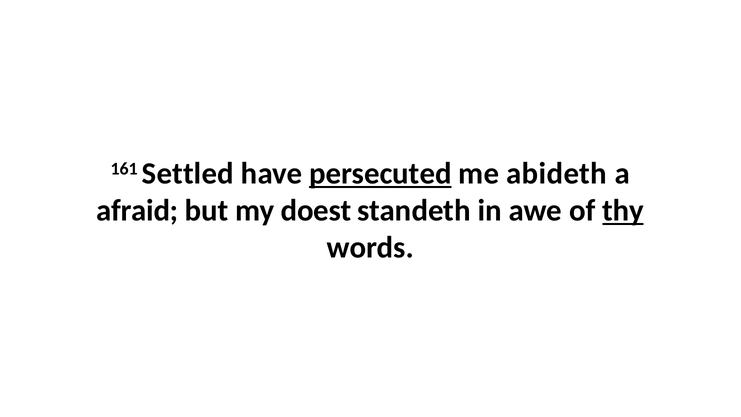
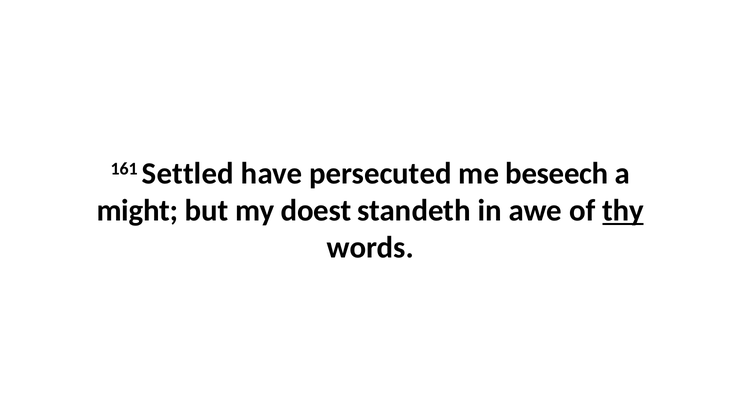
persecuted underline: present -> none (380, 173)
abideth: abideth -> beseech (557, 173)
afraid: afraid -> might (137, 211)
